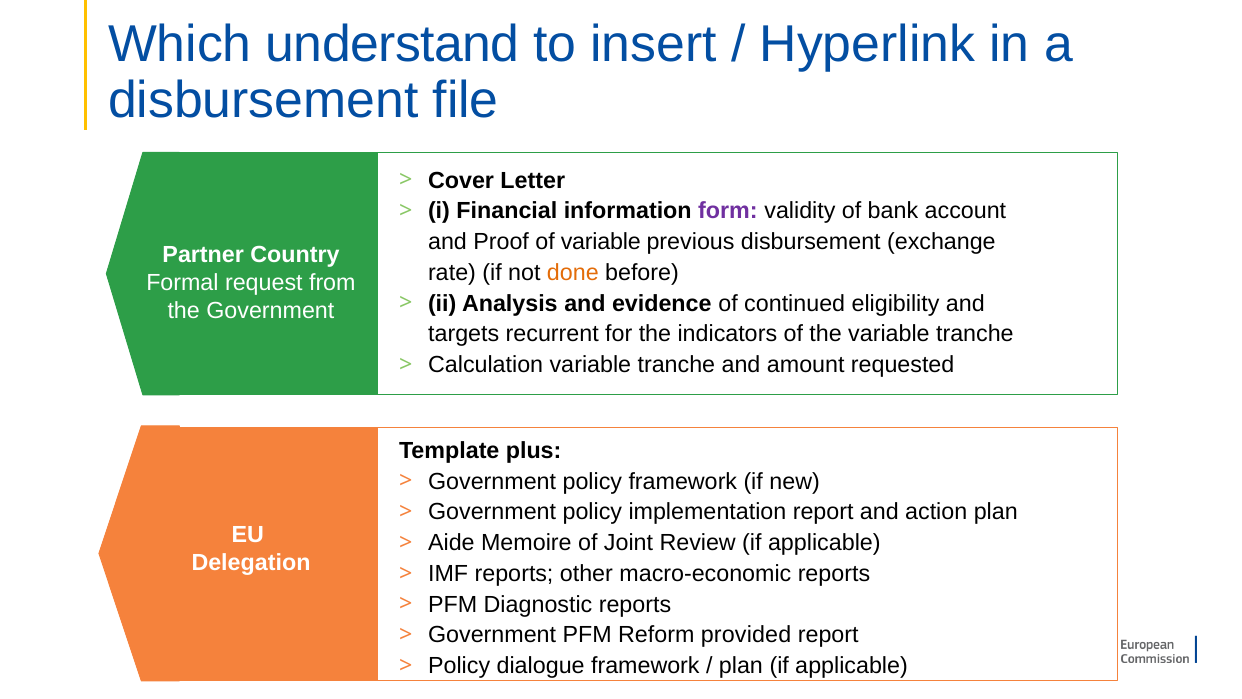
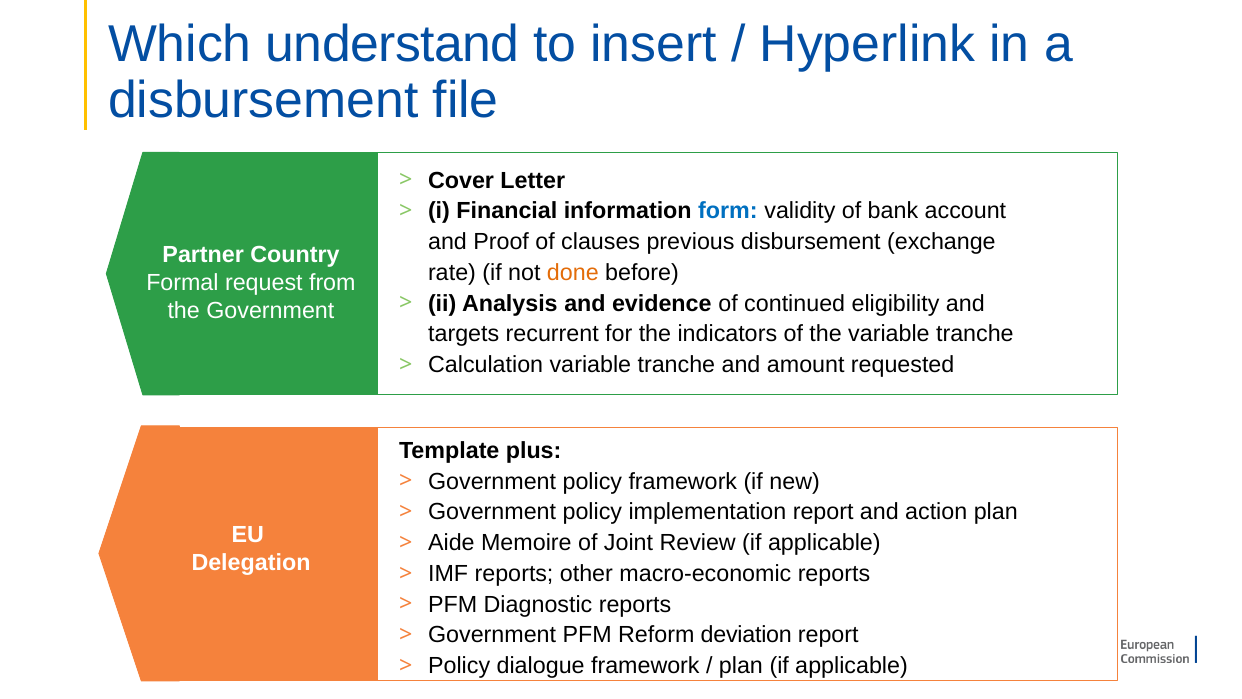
form colour: purple -> blue (728, 211)
of variable: variable -> clauses (601, 242)
provided: provided -> deviation (746, 635)
